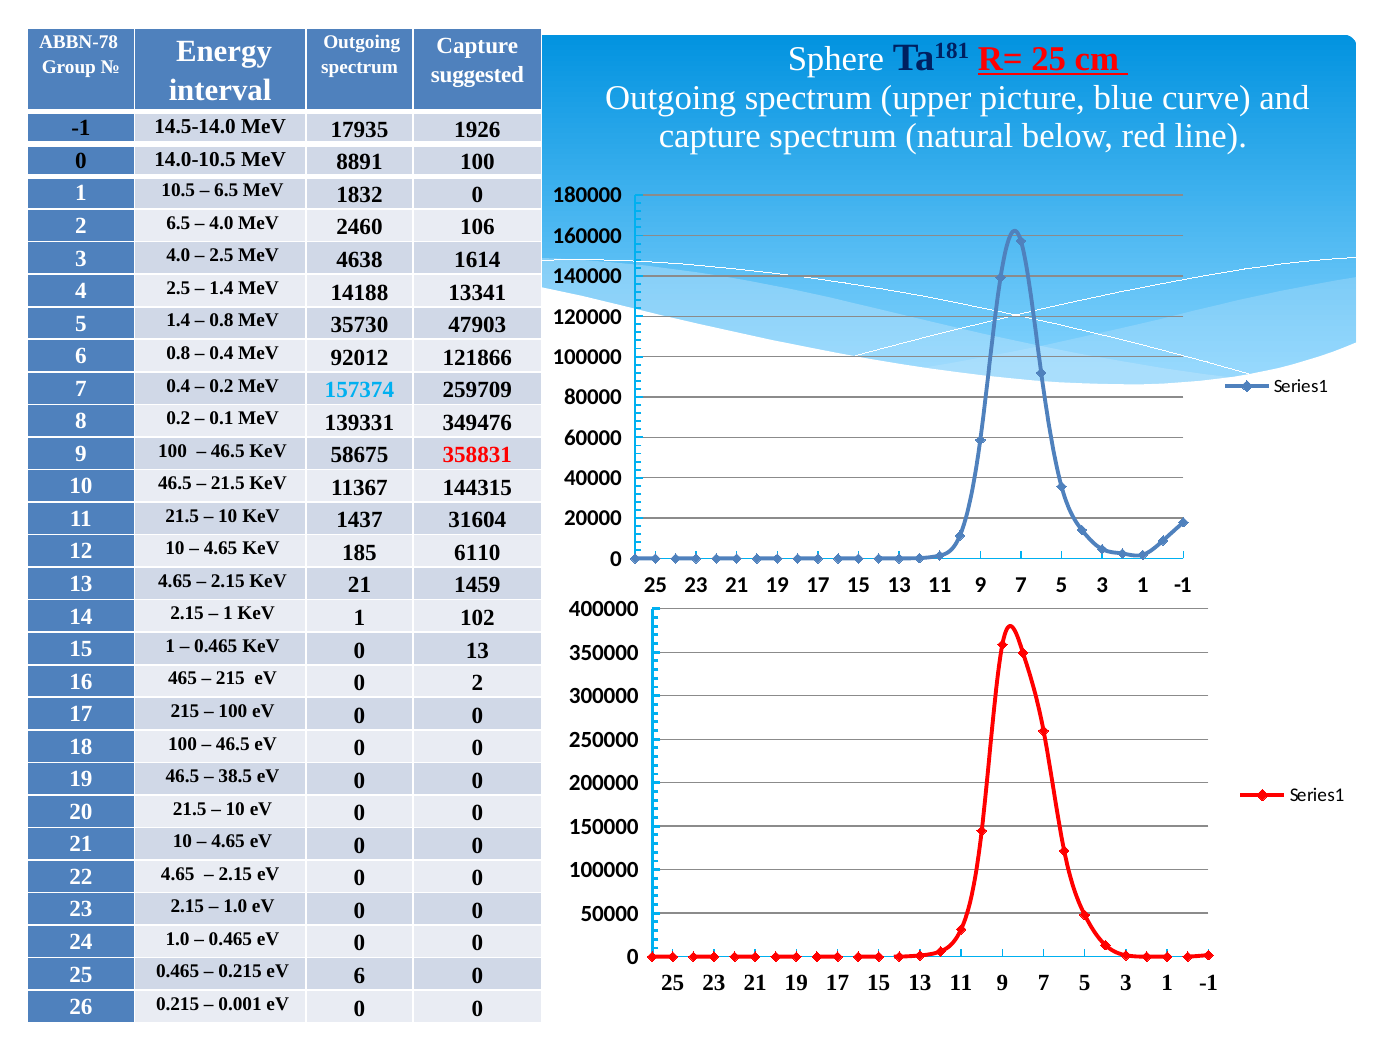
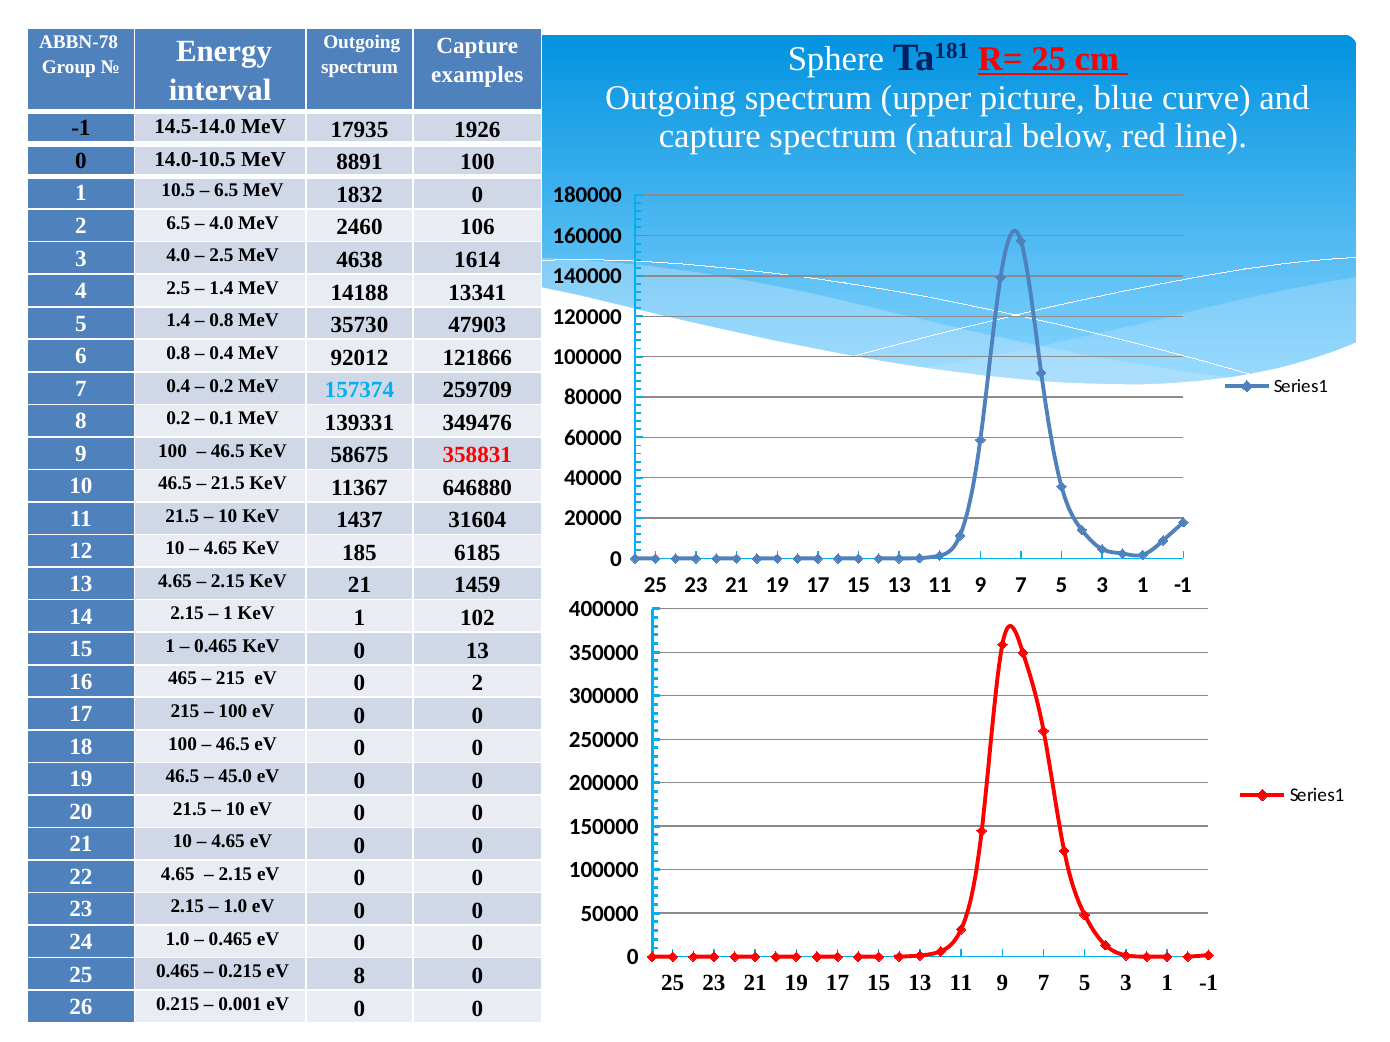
suggested: suggested -> examples (477, 75)
144315: 144315 -> 646880 (477, 488)
6110: 6110 -> 6185 (477, 553)
38.5: 38.5 -> 45.0 (235, 777)
eV 6: 6 -> 8 (359, 976)
